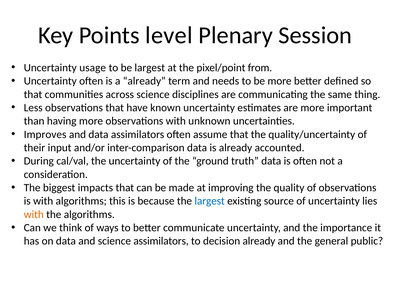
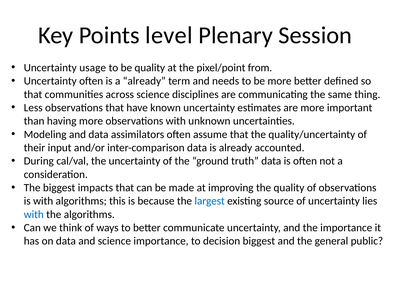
be largest: largest -> quality (150, 68)
Improves: Improves -> Modeling (45, 134)
with colour: orange -> blue (34, 214)
science assimilators: assimilators -> importance (161, 240)
decision already: already -> biggest (259, 240)
